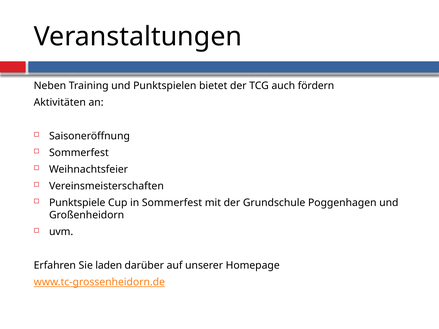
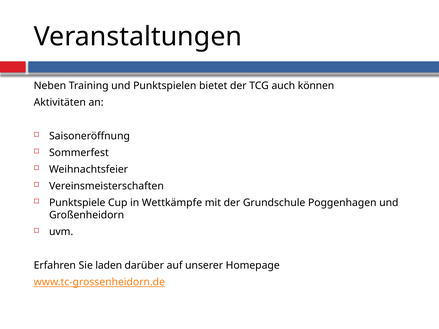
fördern: fördern -> können (316, 86)
in Sommerfest: Sommerfest -> Wettkämpfe (172, 203)
